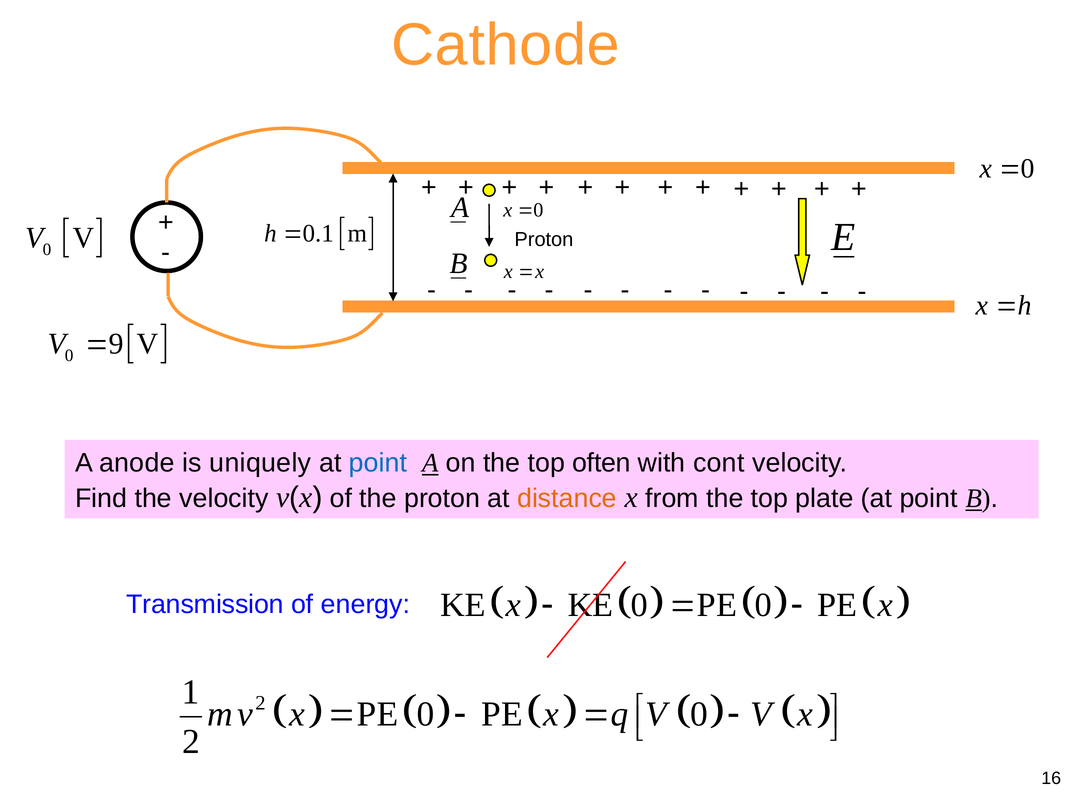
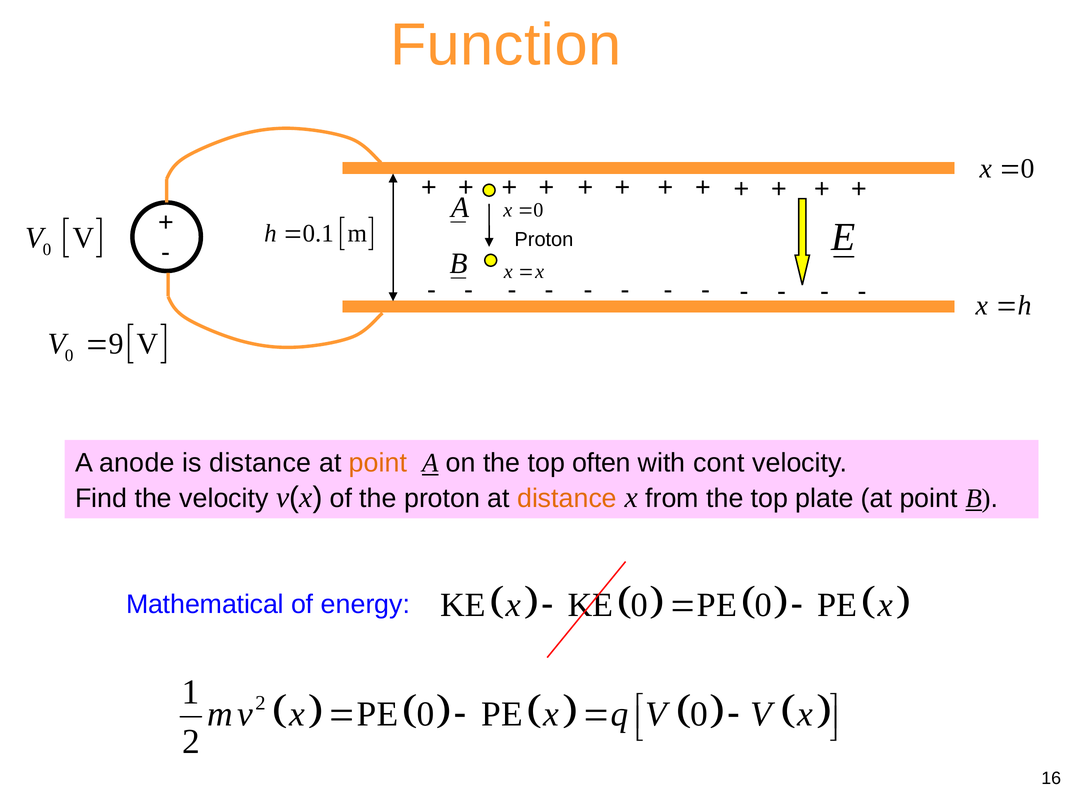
Cathode: Cathode -> Function (506, 45)
is uniquely: uniquely -> distance (260, 463)
point colour: blue -> orange (378, 463)
Transmission: Transmission -> Mathematical (205, 604)
